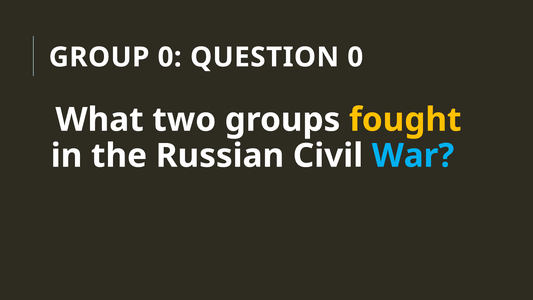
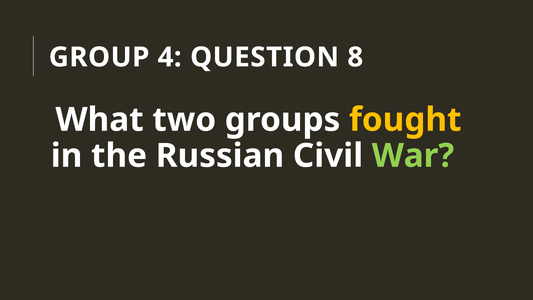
GROUP 0: 0 -> 4 (170, 57)
QUESTION 0: 0 -> 8 (355, 57)
War colour: light blue -> light green (413, 156)
